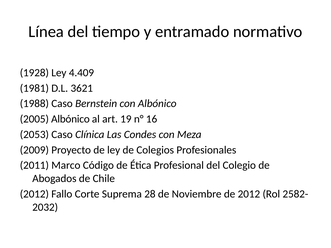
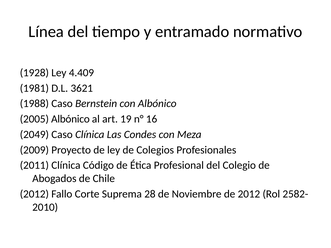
2053: 2053 -> 2049 (34, 135)
2011 Marco: Marco -> Clínica (66, 165)
2032: 2032 -> 2010 (45, 207)
